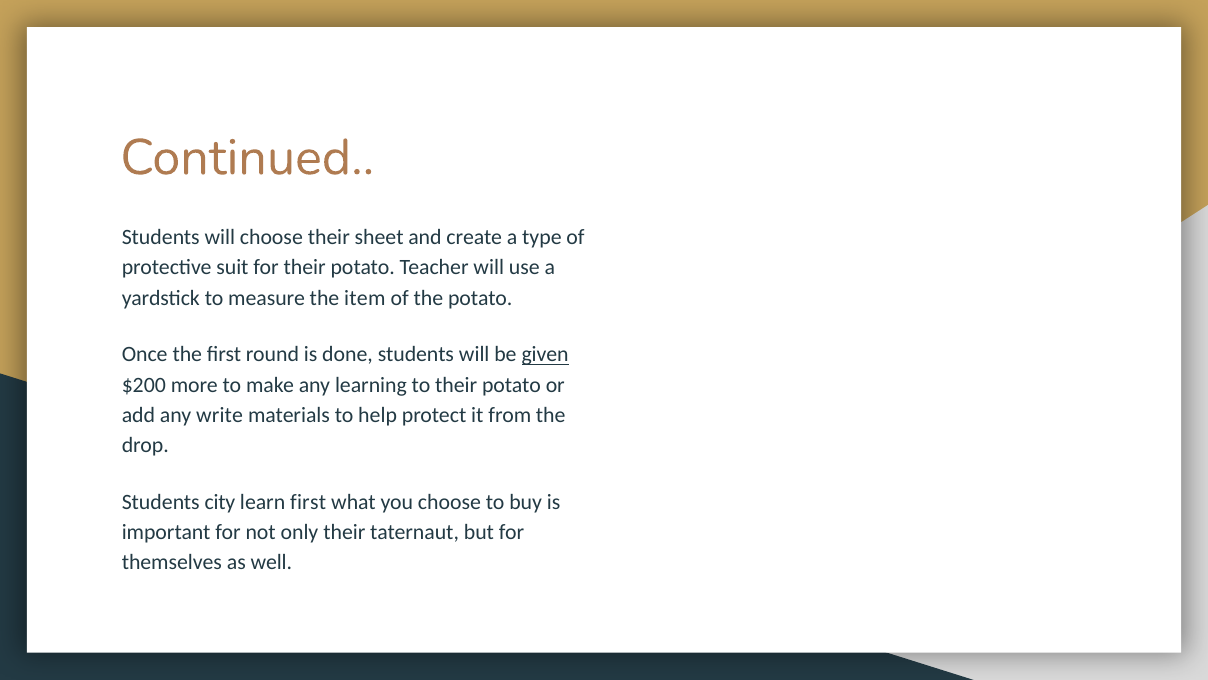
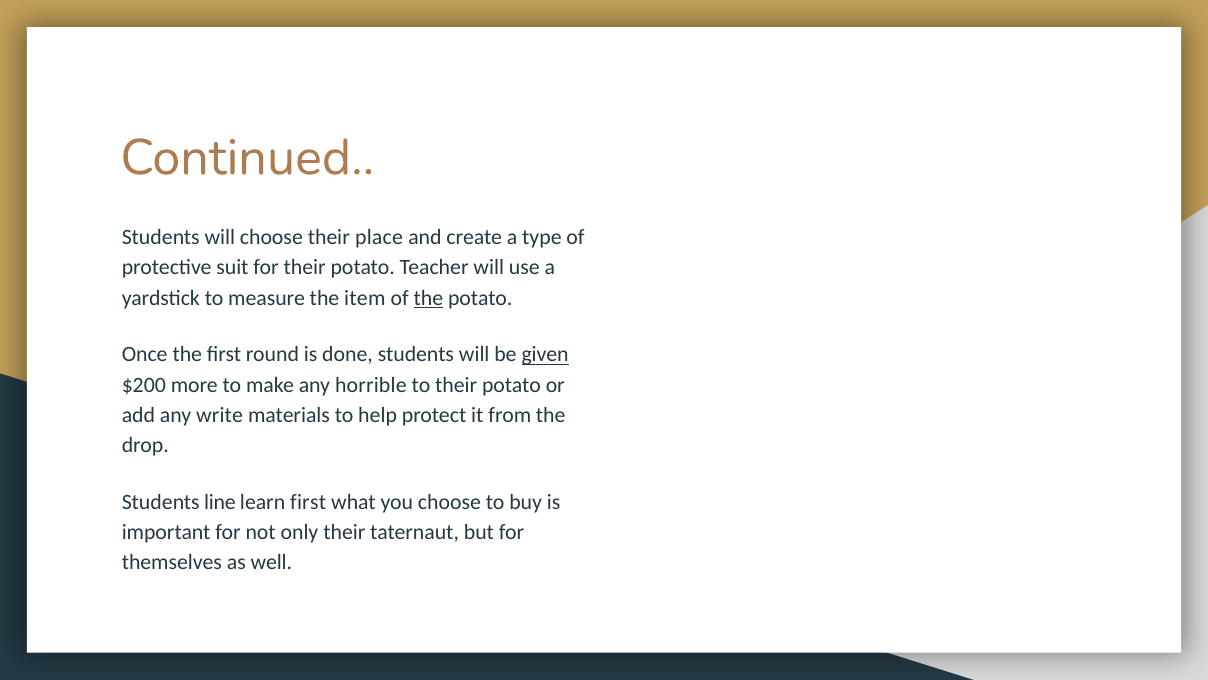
sheet: sheet -> place (379, 237)
the underline: none -> present (428, 298)
learning: learning -> horrible (371, 385)
city: city -> line (220, 502)
